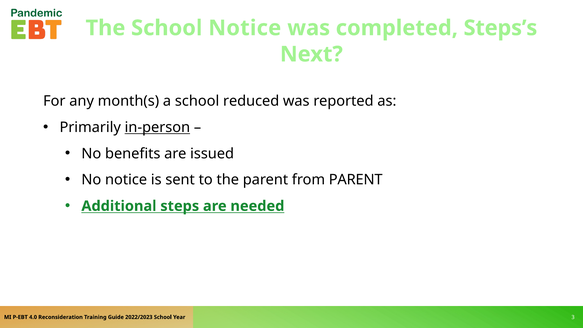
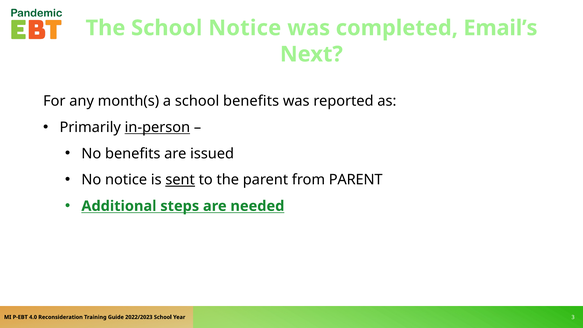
Steps’s: Steps’s -> Email’s (500, 28)
school reduced: reduced -> benefits (251, 101)
sent underline: none -> present (180, 180)
